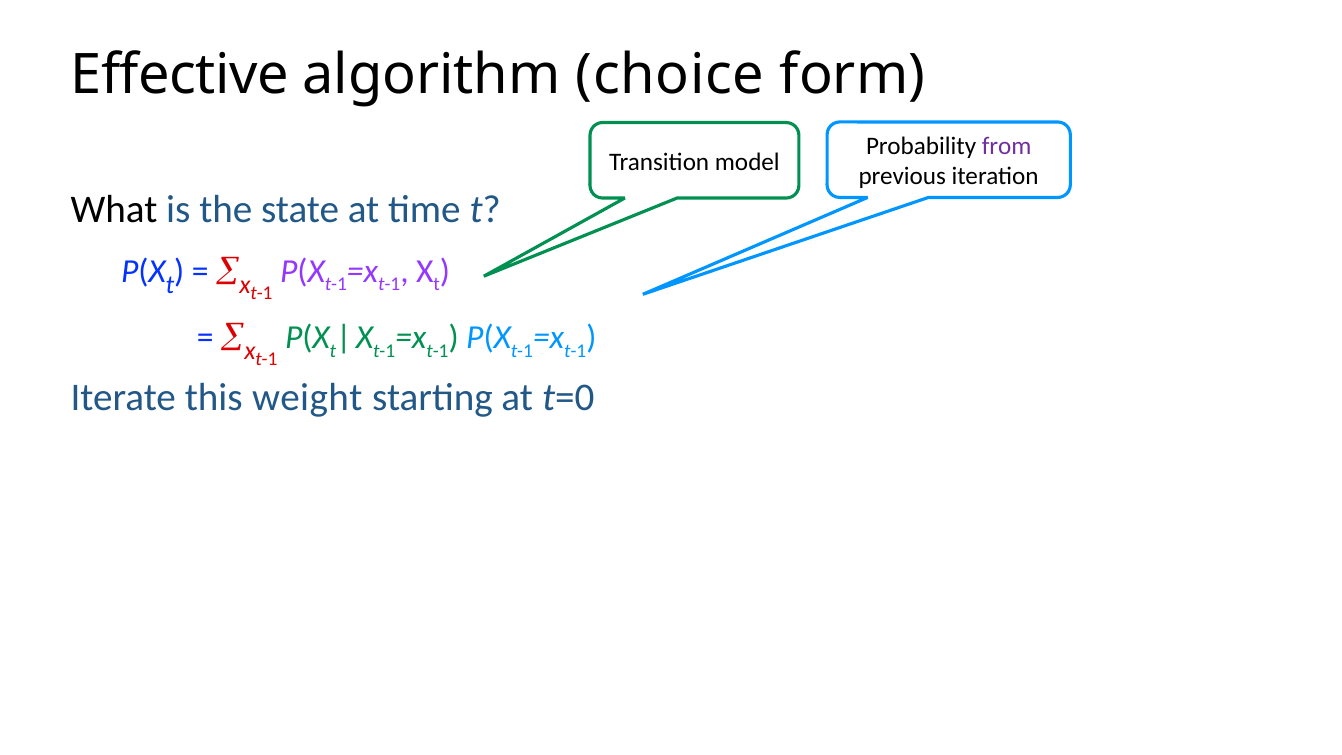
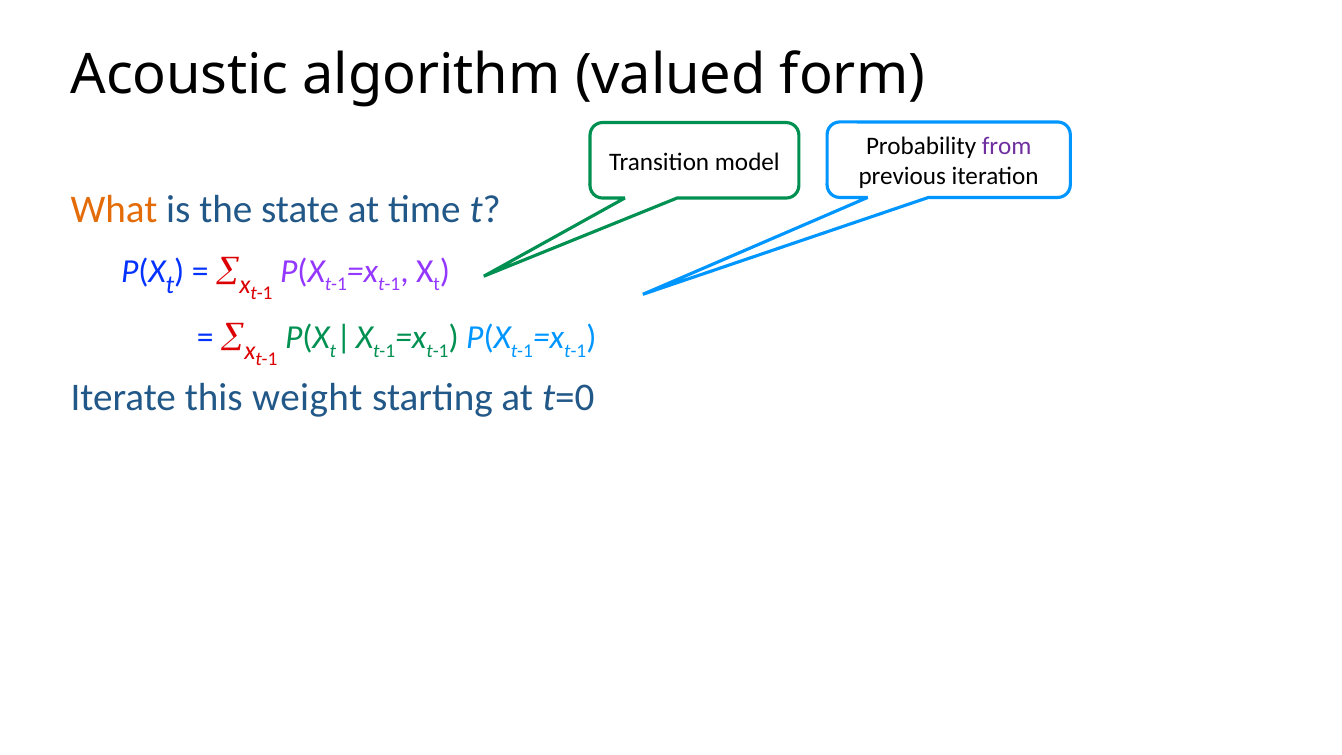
Effective: Effective -> Acoustic (179, 75)
choice: choice -> valued (670, 75)
What colour: black -> orange (114, 209)
